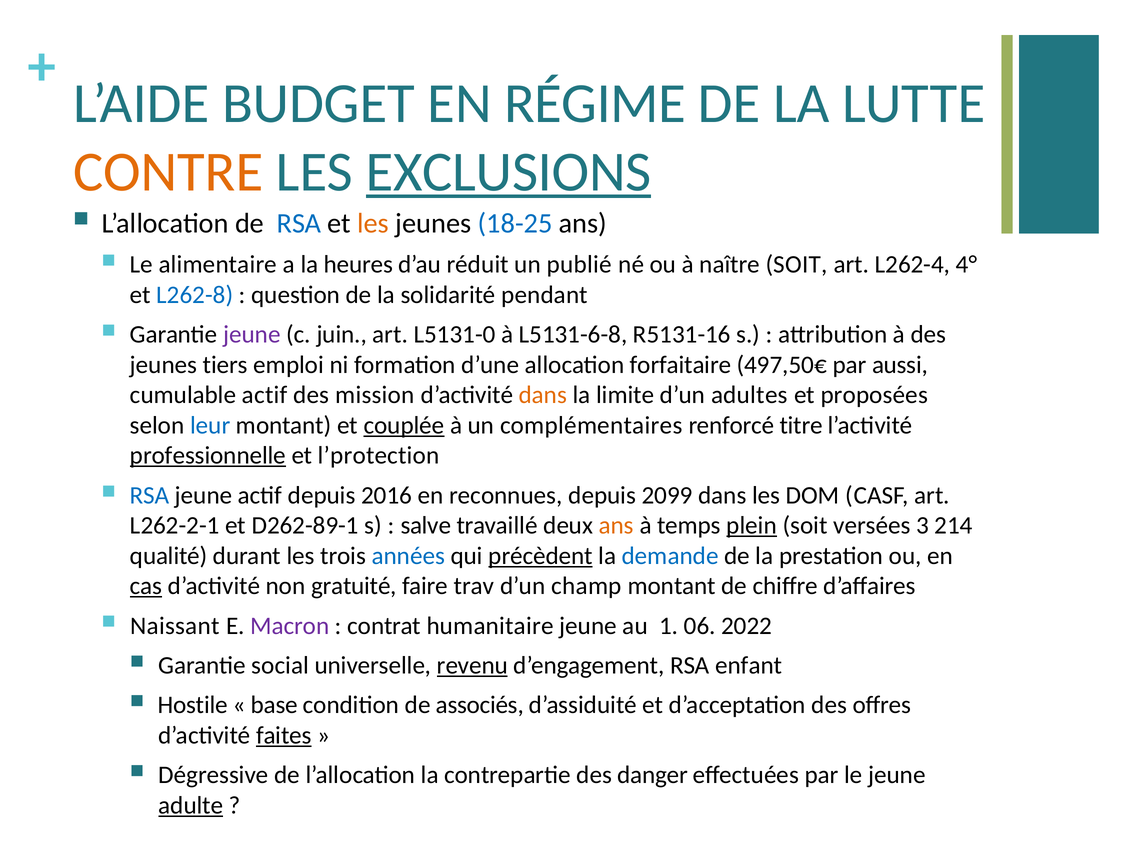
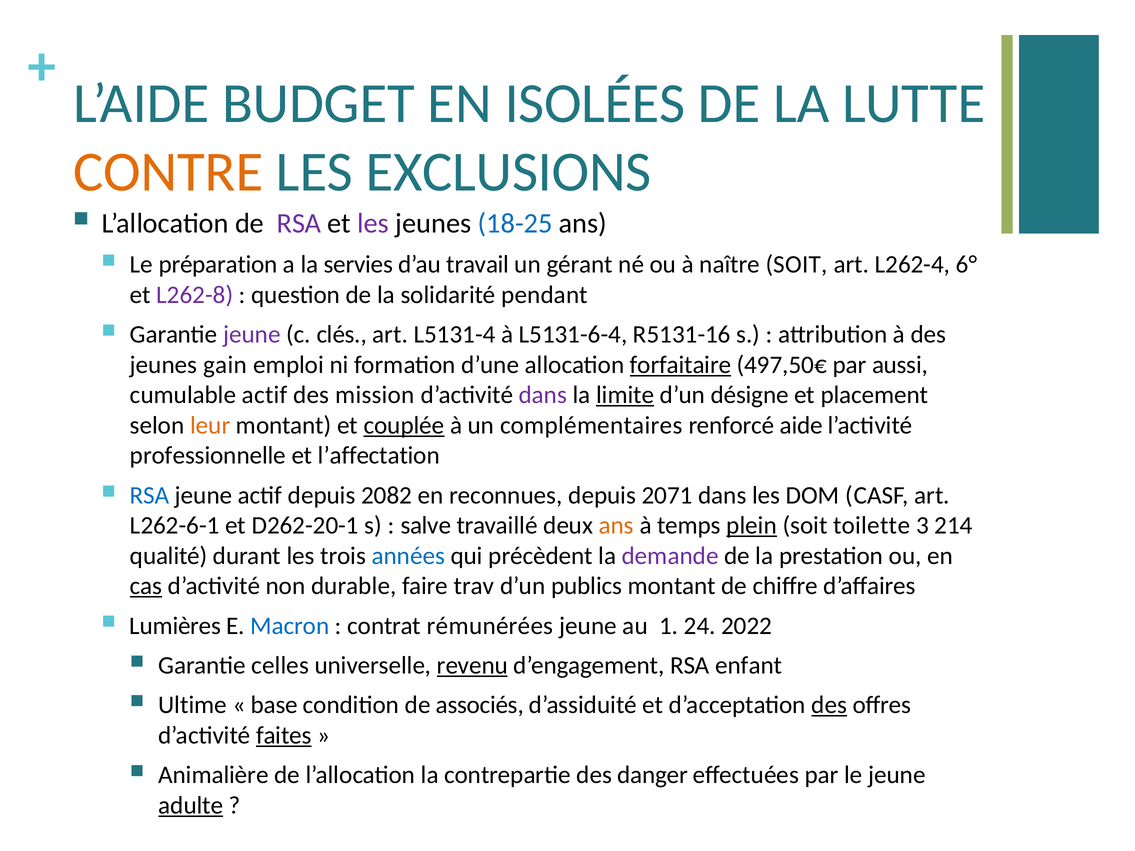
RÉGIME: RÉGIME -> ISOLÉES (595, 104)
EXCLUSIONS underline: present -> none (509, 172)
RSA colour: blue -> purple (299, 223)
les colour: orange -> purple (373, 223)
alimentaire: alimentaire -> préparation (218, 265)
heures: heures -> servies (358, 265)
réduit: réduit -> travail (478, 265)
publié: publié -> gérant (580, 265)
4°: 4° -> 6° (966, 265)
L262-8 colour: blue -> purple (195, 295)
juin: juin -> clés (342, 335)
L5131-0: L5131-0 -> L5131-4 (455, 335)
L5131-6-8: L5131-6-8 -> L5131-6-4 (573, 335)
tiers: tiers -> gain (225, 365)
forfaitaire underline: none -> present (681, 365)
dans colour: orange -> purple (543, 395)
limite underline: none -> present (625, 395)
adultes: adultes -> désigne (750, 395)
proposées: proposées -> placement (874, 395)
leur colour: blue -> orange (210, 425)
titre: titre -> aide (801, 425)
professionnelle underline: present -> none (208, 456)
l’protection: l’protection -> l’affectation (379, 456)
2016: 2016 -> 2082 (387, 495)
2099: 2099 -> 2071 (667, 495)
L262-2-1: L262-2-1 -> L262-6-1 (175, 526)
D262-89-1: D262-89-1 -> D262-20-1 (305, 526)
versées: versées -> toilette (872, 526)
précèdent underline: present -> none (541, 556)
demande colour: blue -> purple (670, 556)
gratuité: gratuité -> durable (354, 586)
champ: champ -> publics (587, 586)
Naissant: Naissant -> Lumières (175, 626)
Macron colour: purple -> blue (290, 626)
humanitaire: humanitaire -> rémunérées (490, 626)
06: 06 -> 24 (700, 626)
social: social -> celles (280, 666)
Hostile: Hostile -> Ultime (193, 705)
des underline: none -> present (829, 705)
Dégressive: Dégressive -> Animalière (213, 775)
